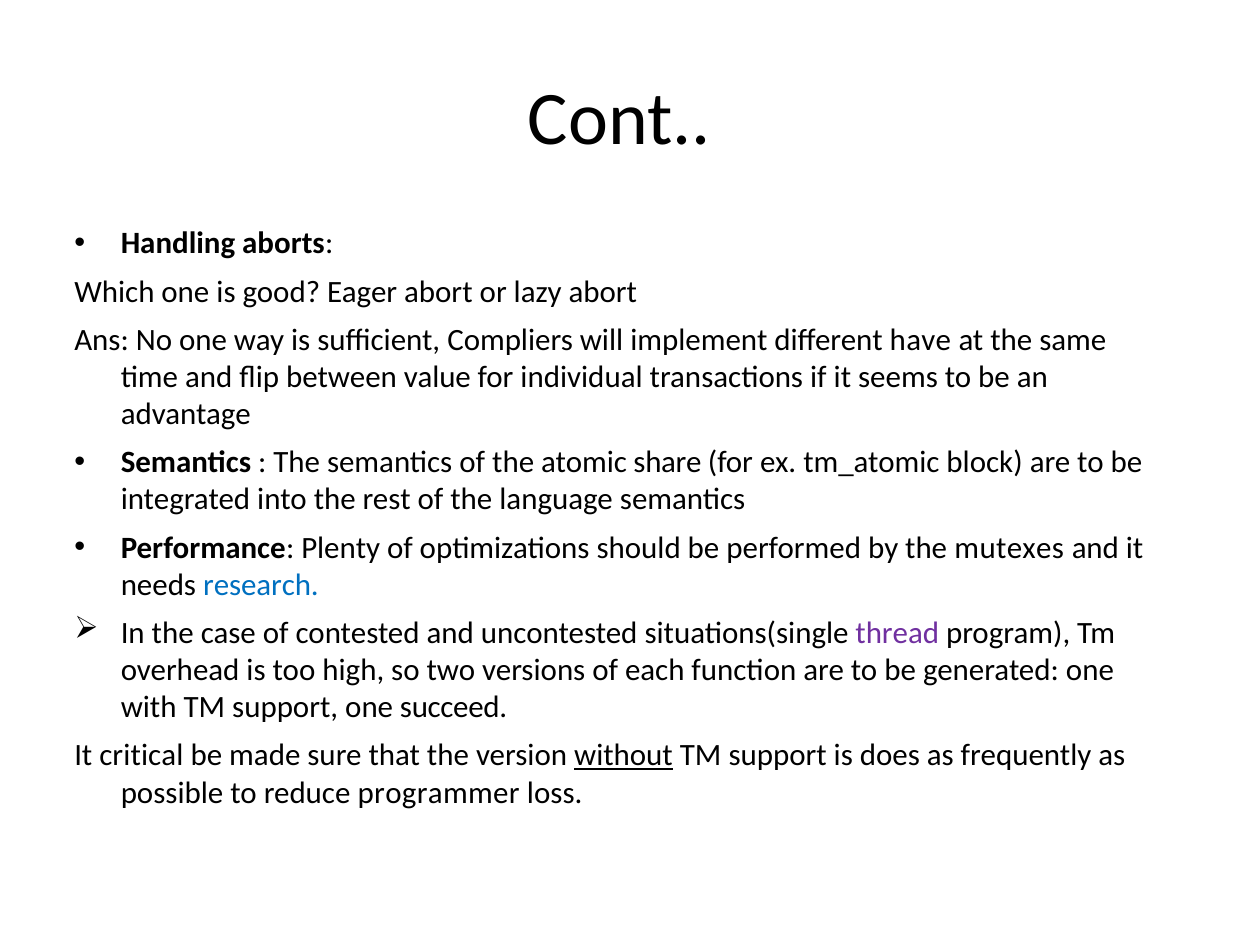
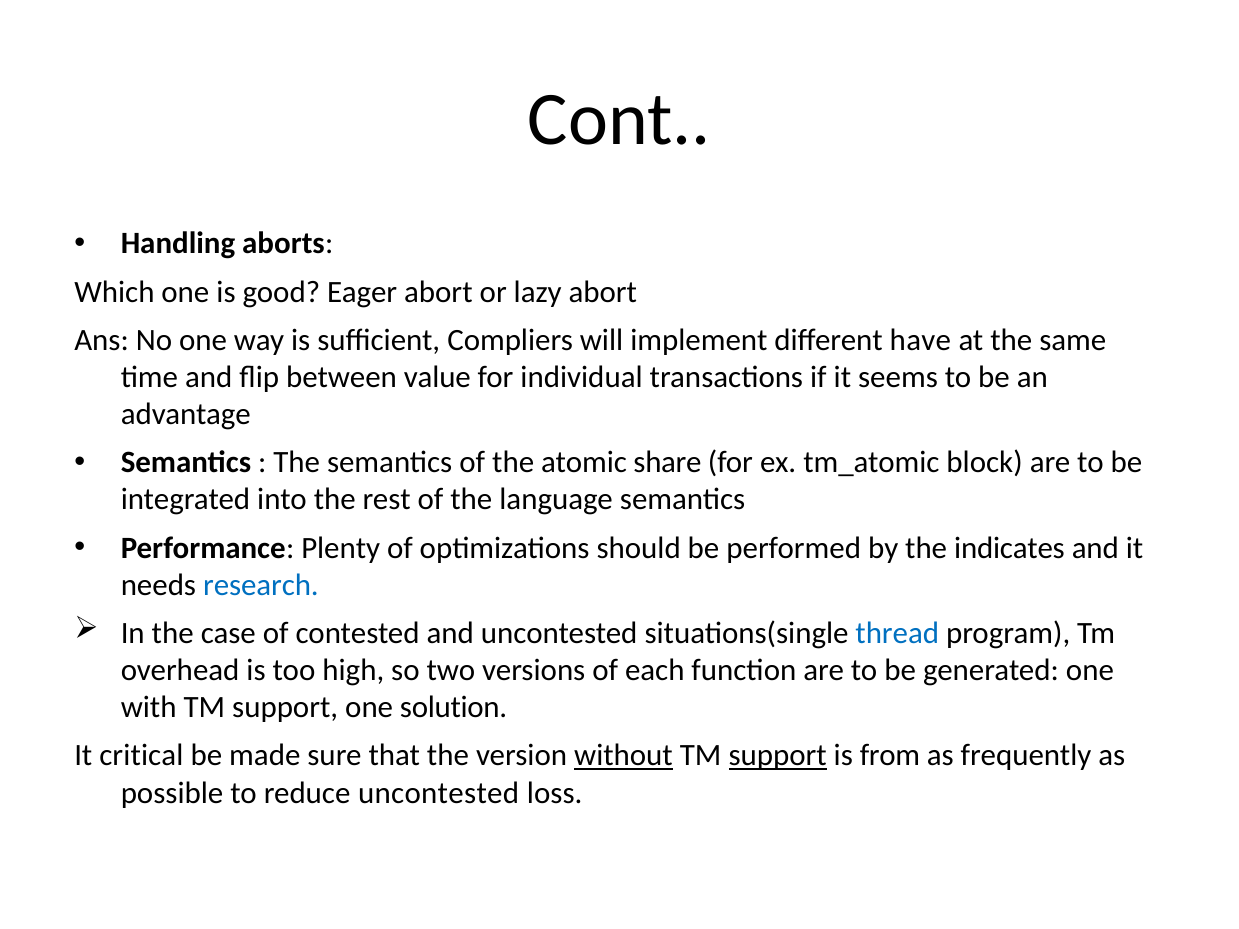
mutexes: mutexes -> indicates (1010, 548)
thread colour: purple -> blue (897, 633)
succeed: succeed -> solution (454, 708)
support underline: none -> present (778, 756)
does: does -> from (890, 756)
reduce programmer: programmer -> uncontested (439, 793)
